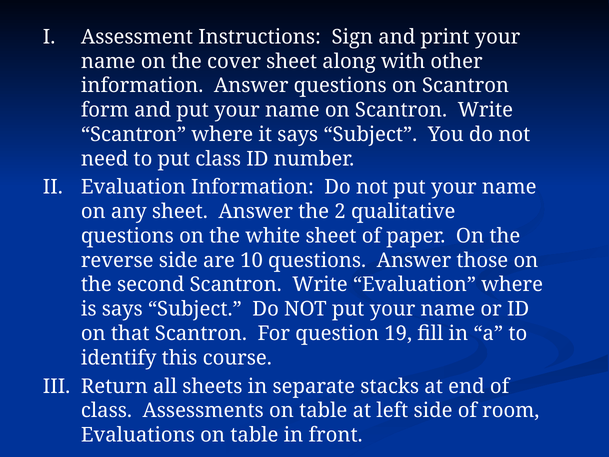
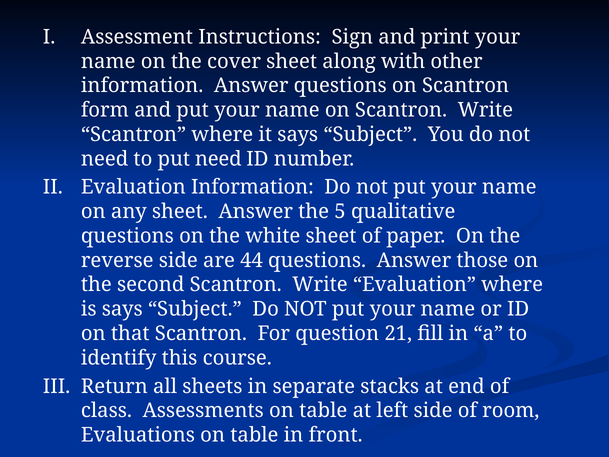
put class: class -> need (218, 159)
2: 2 -> 5 (340, 212)
10: 10 -> 44 (252, 260)
19: 19 -> 21 (398, 333)
